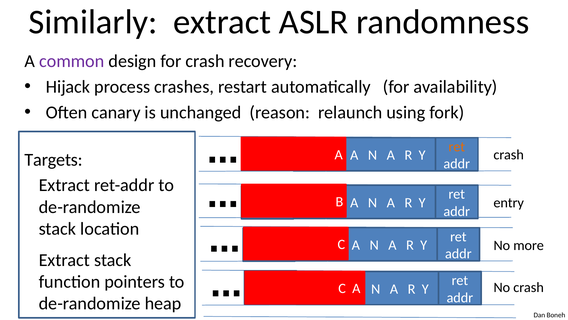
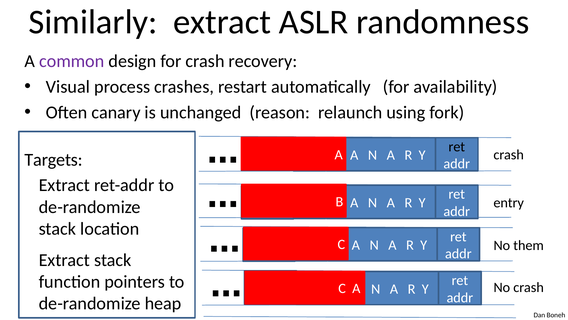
Hijack: Hijack -> Visual (68, 87)
ret colour: orange -> black (457, 146)
more: more -> them (529, 245)
